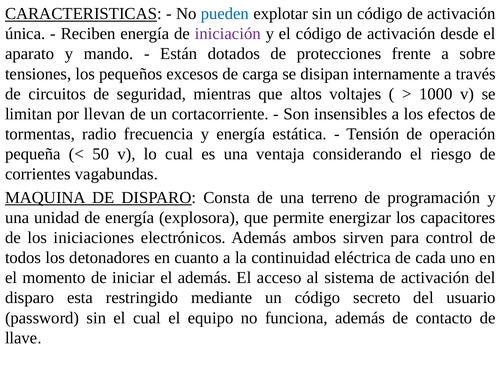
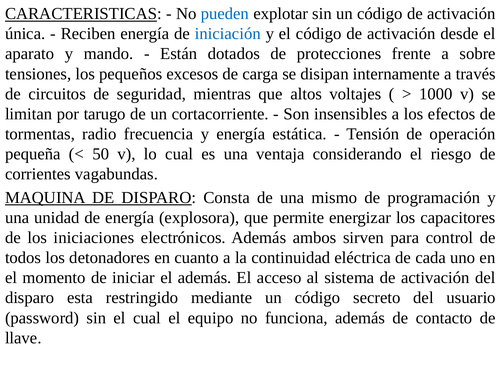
iniciación colour: purple -> blue (228, 34)
llevan: llevan -> tarugo (105, 114)
terreno: terreno -> mismo (334, 197)
